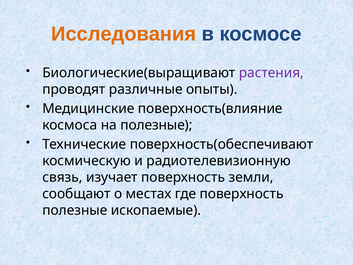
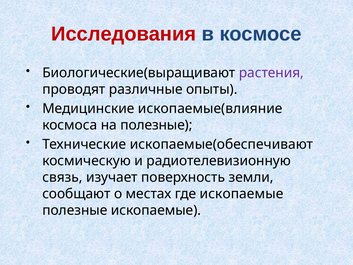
Исследования colour: orange -> red (124, 34)
поверхность(влияние: поверхность(влияние -> ископаемые(влияние (210, 108)
поверхность(обеспечивают: поверхность(обеспечивают -> ископаемые(обеспечивают (221, 144)
где поверхность: поверхность -> ископаемые (242, 194)
